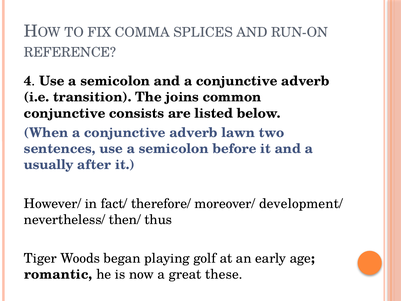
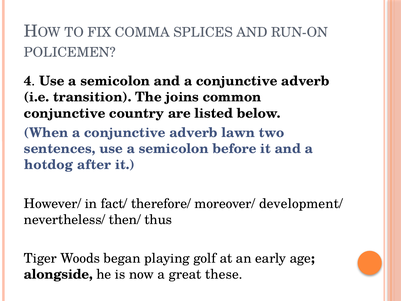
REFERENCE: REFERENCE -> POLICEMEN (70, 52)
consists: consists -> country (137, 113)
usually: usually -> hotdog (49, 165)
romantic: romantic -> alongside (58, 274)
